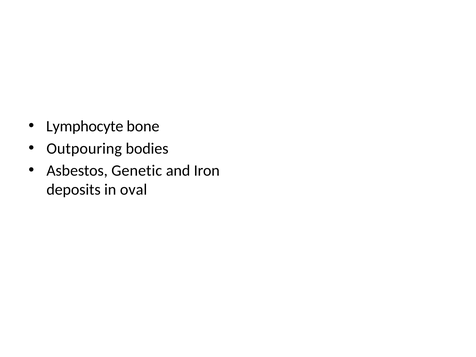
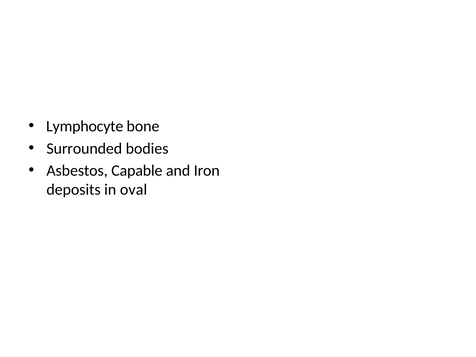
Outpouring: Outpouring -> Surrounded (84, 148)
Genetic: Genetic -> Capable (137, 171)
